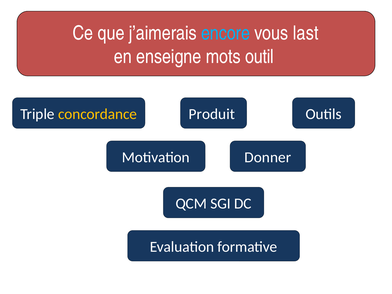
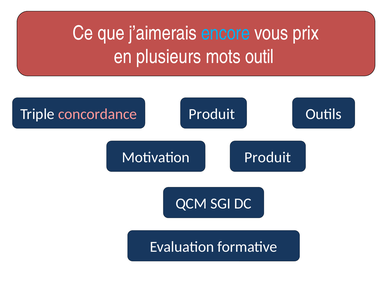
last: last -> prix (306, 33)
enseigne: enseigne -> plusieurs (169, 57)
concordance colour: yellow -> pink (98, 114)
Donner: Donner -> Produit (268, 157)
